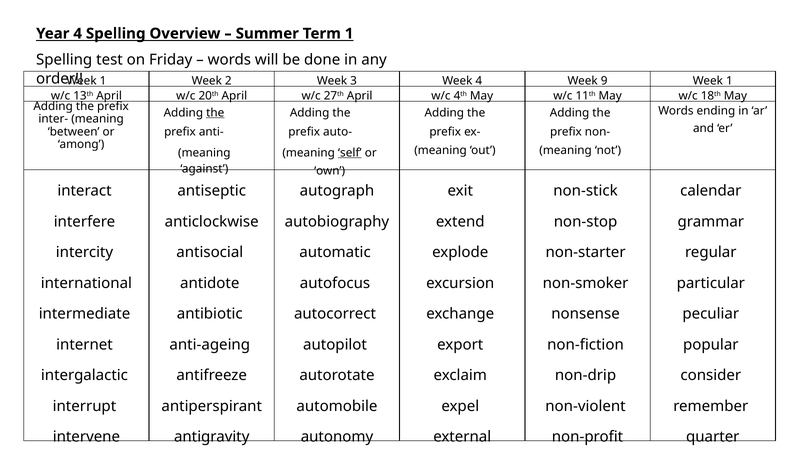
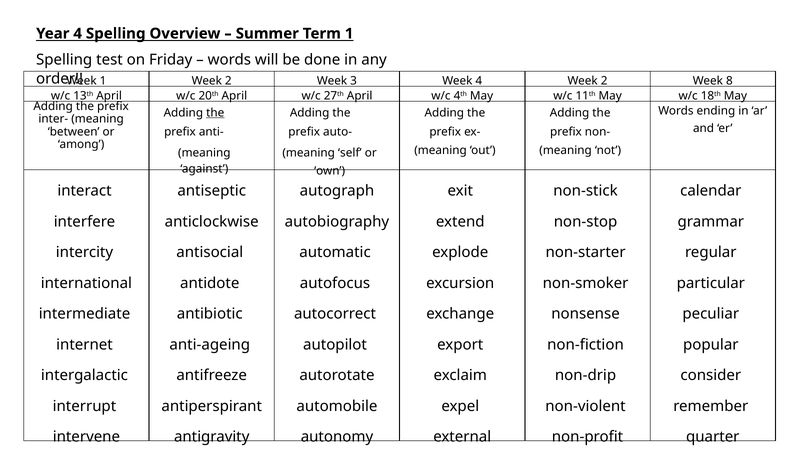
4 Week 9: 9 -> 2 (604, 81)
1: 1 -> 8 (729, 81)
self underline: present -> none (350, 153)
